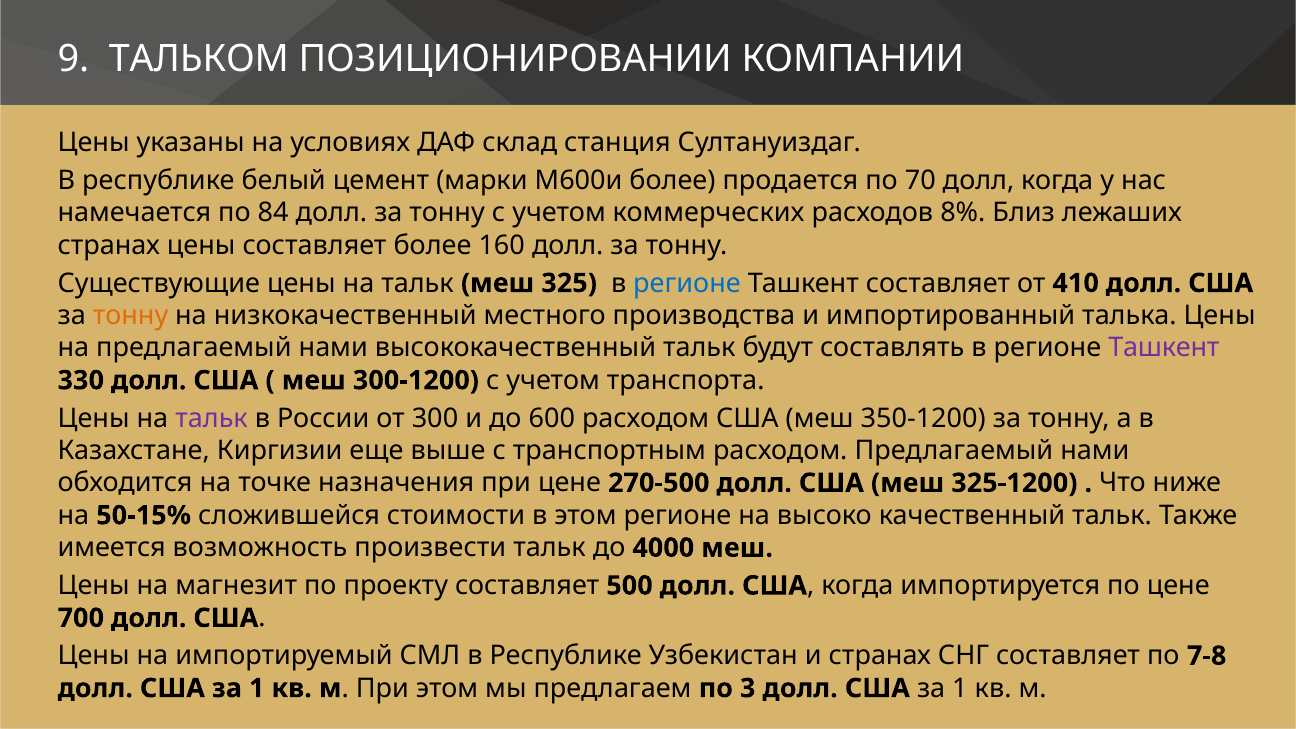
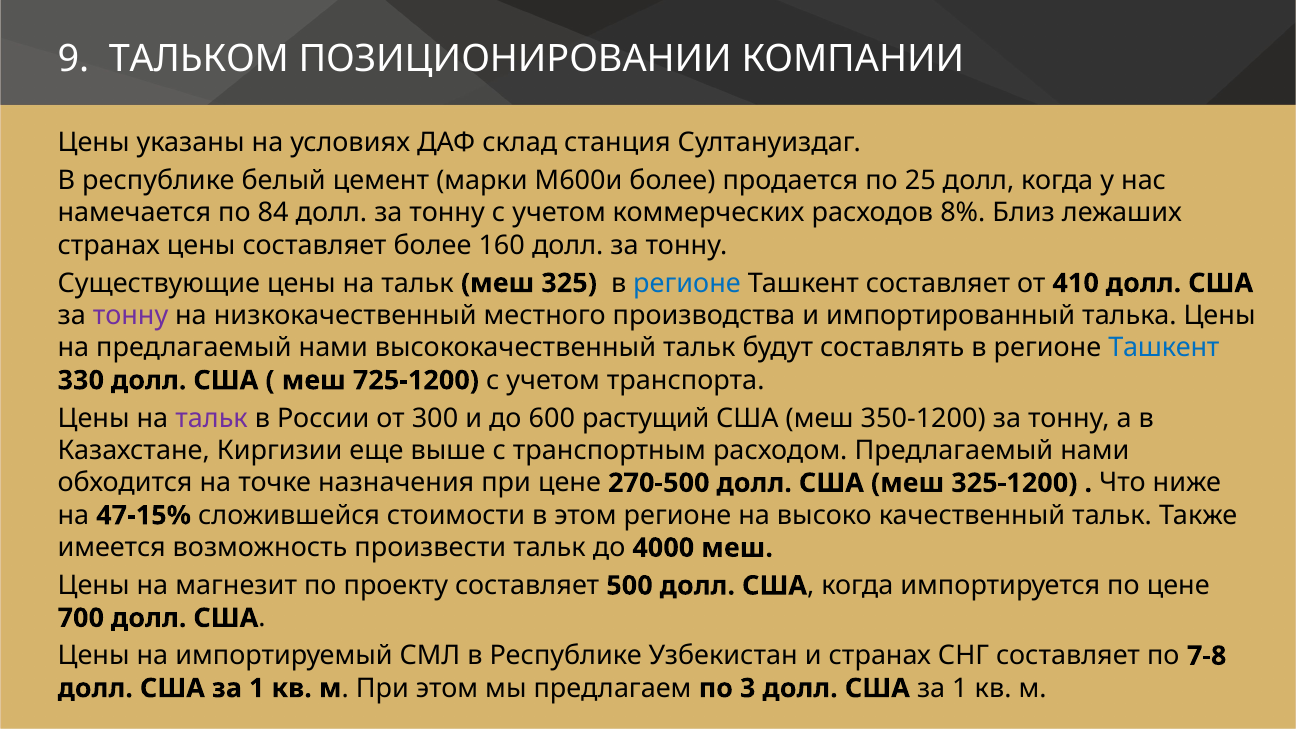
70: 70 -> 25 (920, 181)
тонну colour: orange -> purple (131, 316)
Ташкент colour: purple -> blue (1164, 348)
300-1200: 300-1200 -> 725-1200 (416, 380)
600 расходом: расходом -> растущий (646, 418)
50-15%: 50-15% -> 47-15% (144, 515)
